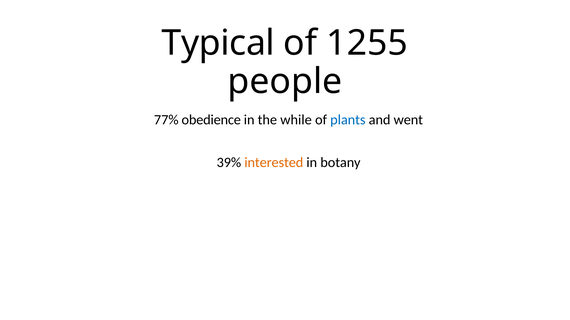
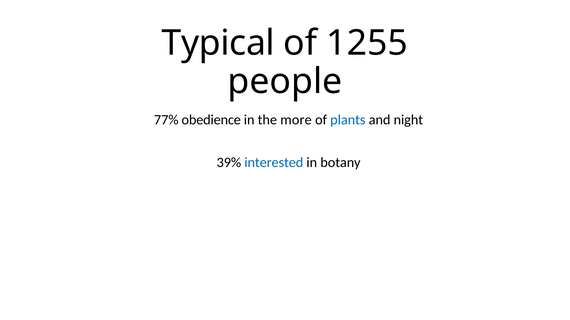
while: while -> more (296, 120)
went: went -> night (408, 120)
interested colour: orange -> blue (274, 163)
